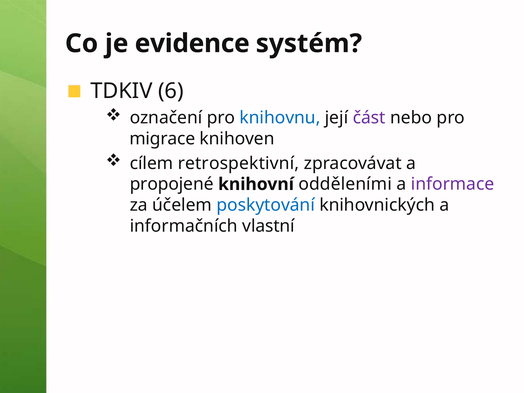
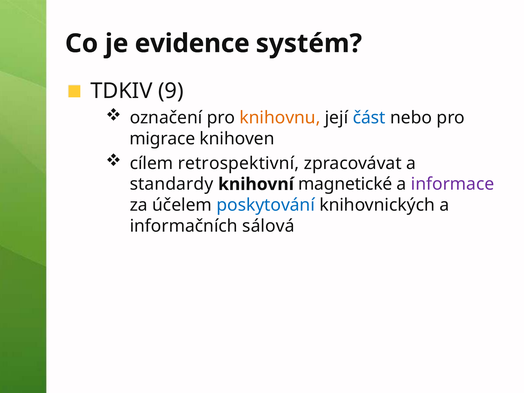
6: 6 -> 9 (171, 91)
knihovnu colour: blue -> orange (280, 118)
část colour: purple -> blue (369, 118)
propojené: propojené -> standardy (172, 184)
odděleními: odděleními -> magnetické (345, 184)
vlastní: vlastní -> sálová (268, 226)
